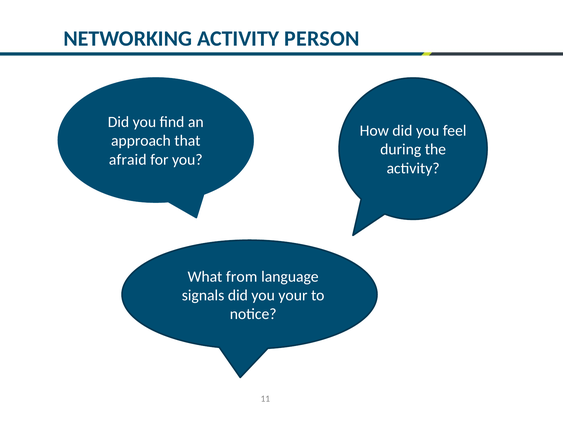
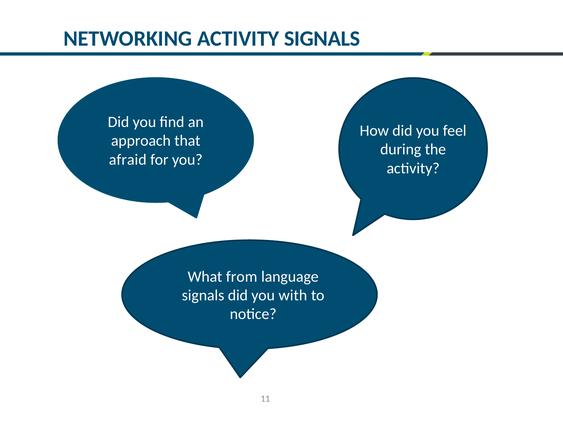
ACTIVITY PERSON: PERSON -> SIGNALS (322, 39)
your: your -> with (293, 295)
